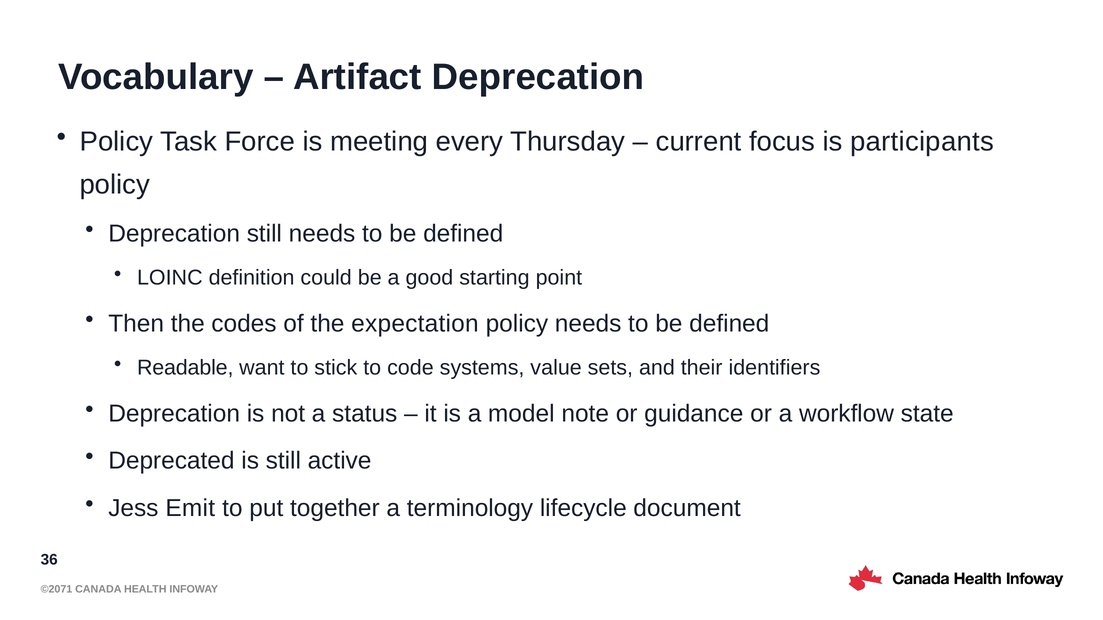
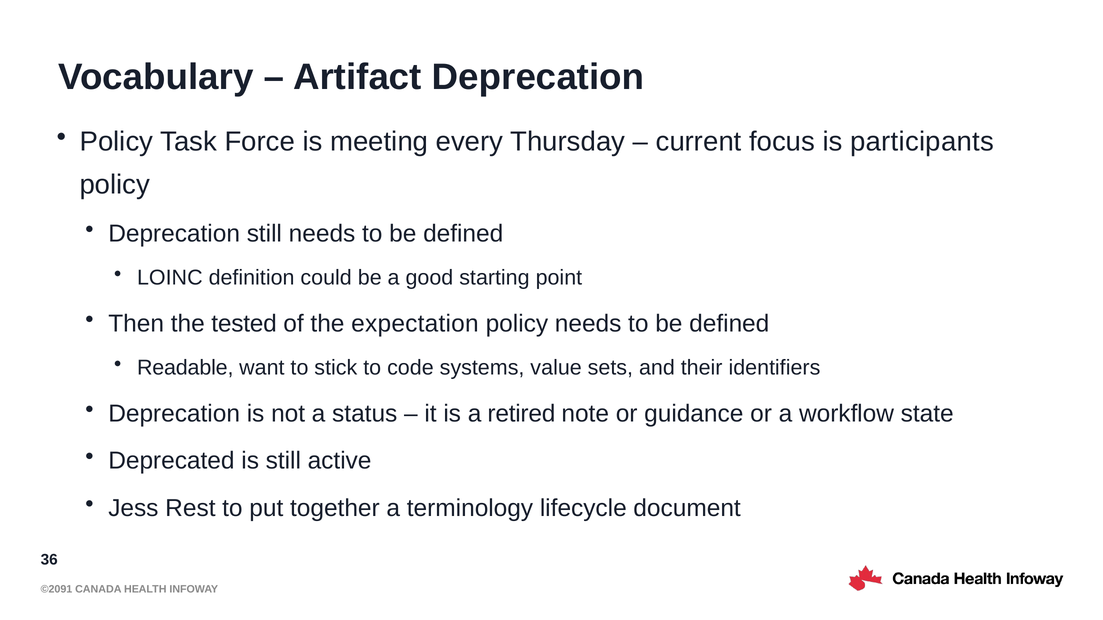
codes: codes -> tested (244, 324)
model: model -> retired (521, 414)
Emit: Emit -> Rest (190, 508)
©2071: ©2071 -> ©2091 (57, 590)
